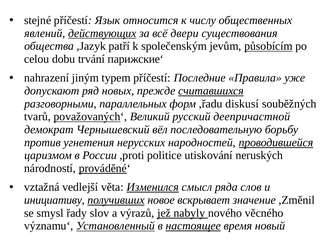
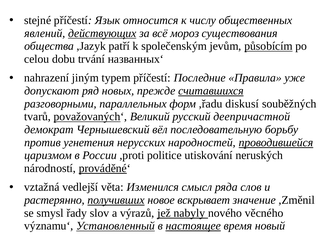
двери: двери -> мороз (185, 33)
парижские‘: парижские‘ -> названных‘ (136, 59)
Изменился underline: present -> none (153, 187)
инициативу: инициативу -> растерянно (54, 200)
